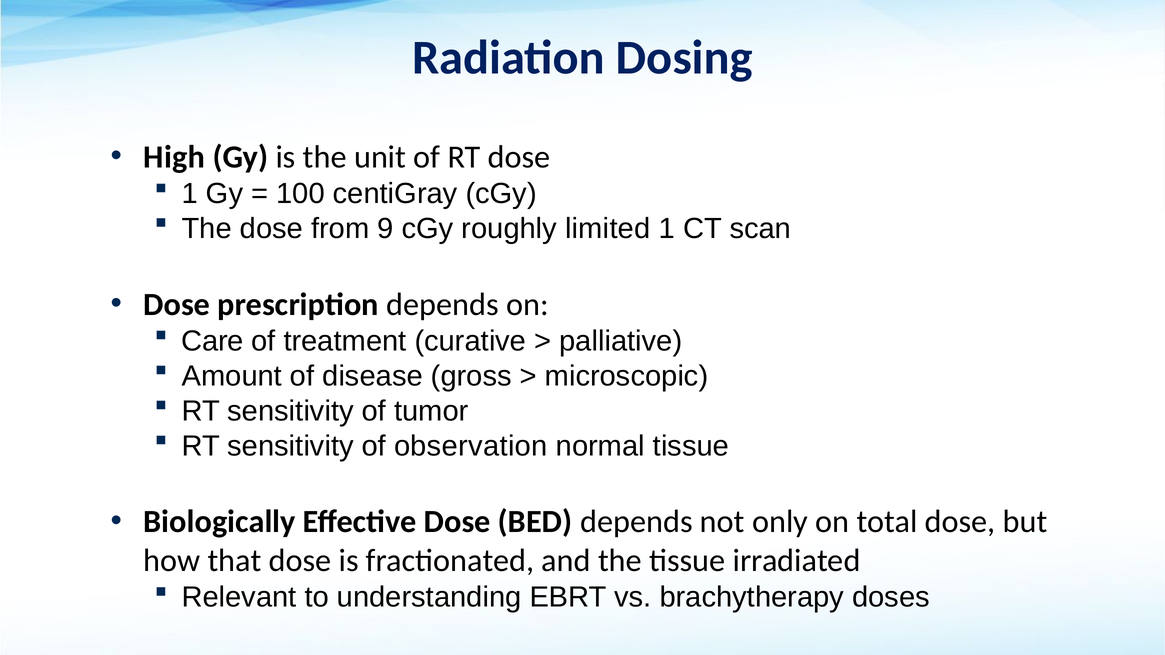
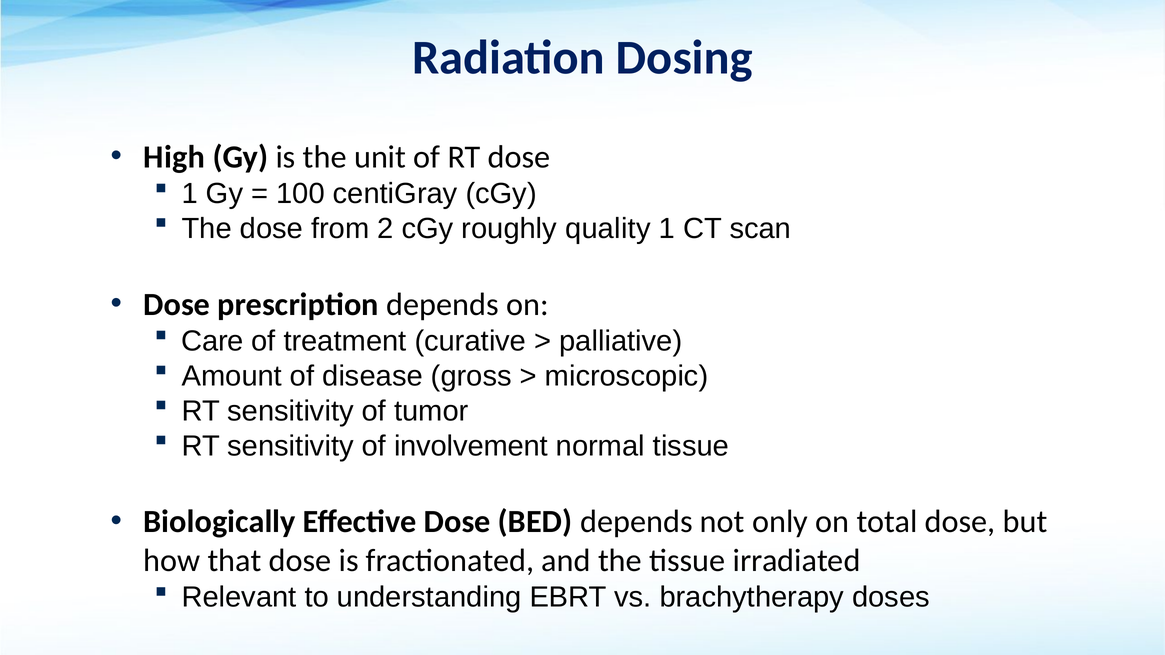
9: 9 -> 2 (386, 229)
limited: limited -> quality (608, 229)
observation: observation -> involvement (471, 446)
